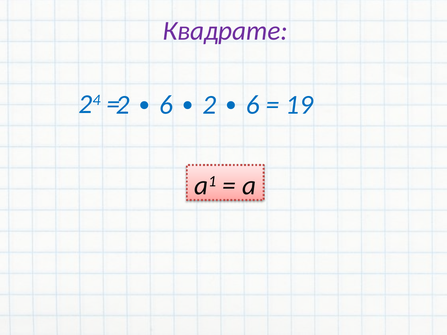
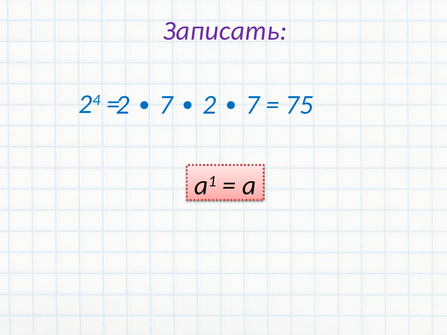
Квадрате: Квадрате -> Записать (225, 31)
6: 6 -> 7 (166, 105)
6: 6 -> 7 (253, 105)
19: 19 -> 75 (299, 105)
